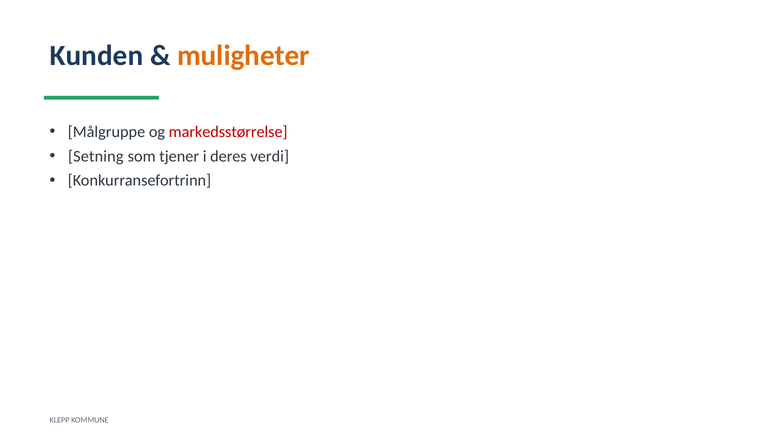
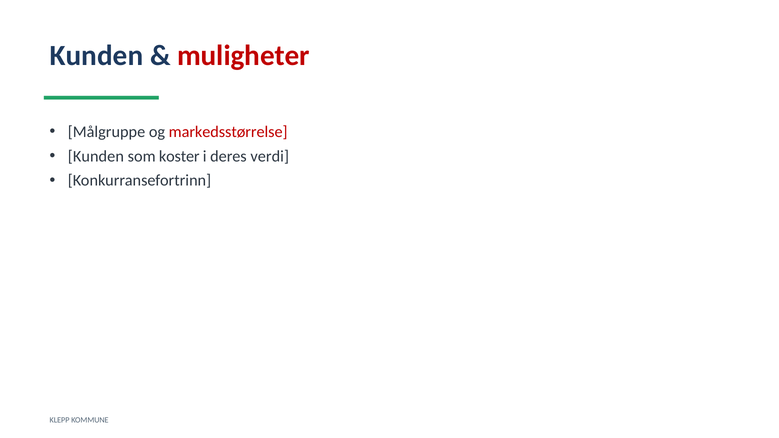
muligheter colour: orange -> red (243, 56)
Setning: Setning -> Kunden (96, 156)
tjener: tjener -> koster (179, 156)
